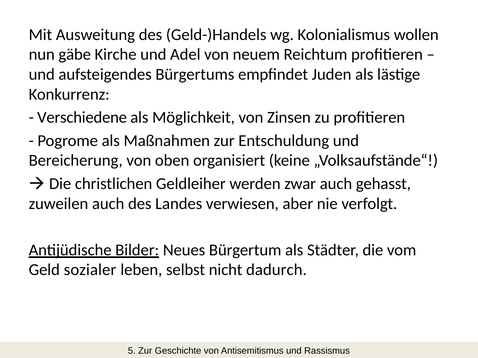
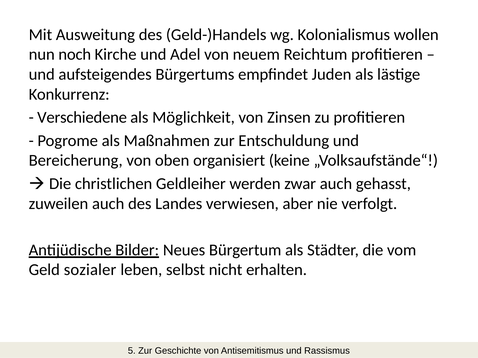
gäbe: gäbe -> noch (75, 55)
dadurch: dadurch -> erhalten (277, 270)
